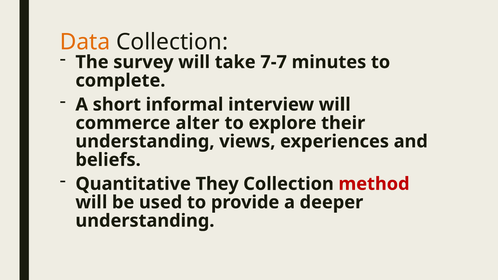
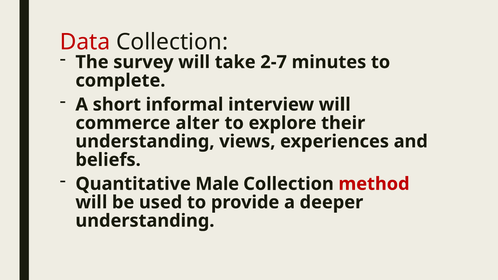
Data colour: orange -> red (85, 42)
7-7: 7-7 -> 2-7 (274, 62)
They: They -> Male (217, 184)
